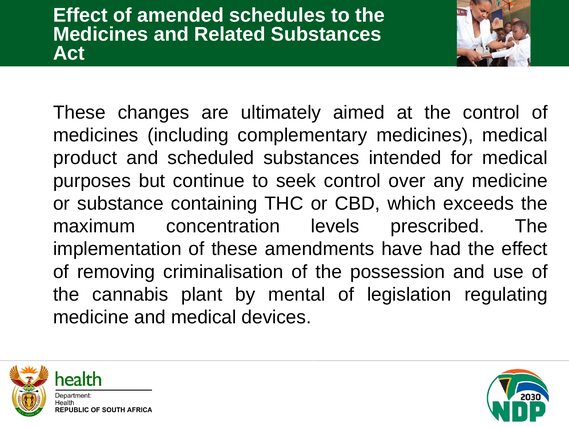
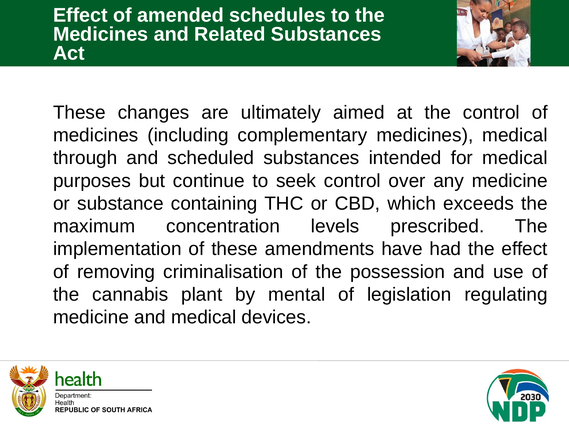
product: product -> through (85, 158)
